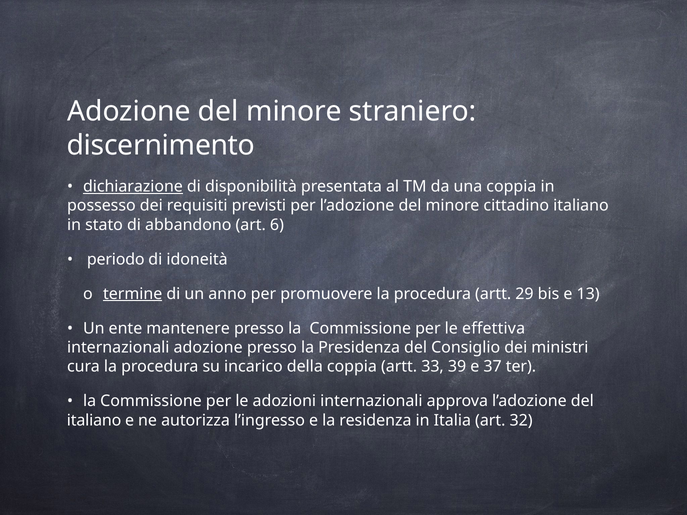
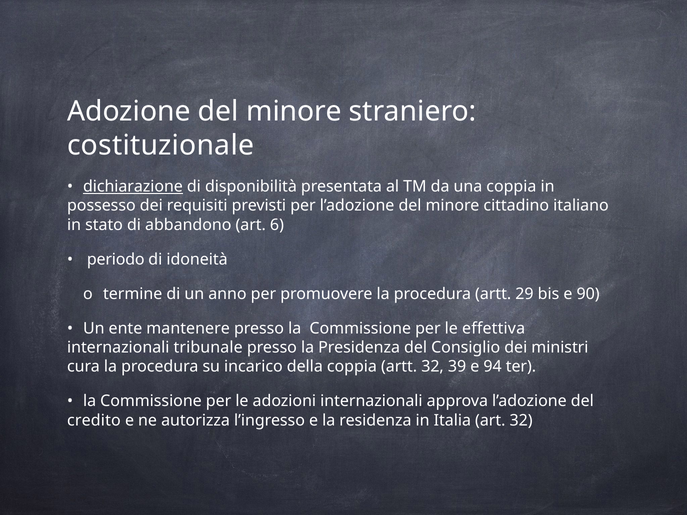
discernimento: discernimento -> costituzionale (161, 145)
termine underline: present -> none (133, 294)
13: 13 -> 90 (588, 294)
internazionali adozione: adozione -> tribunale (208, 348)
artt 33: 33 -> 32 (433, 367)
37: 37 -> 94 (493, 367)
italiano: italiano -> credito (94, 420)
